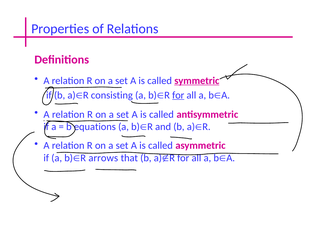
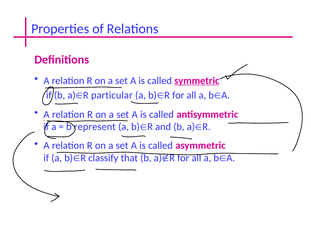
consisting: consisting -> particular (112, 95)
for underline: present -> none (178, 95)
equations: equations -> represent (95, 127)
arrows: arrows -> classify (103, 158)
